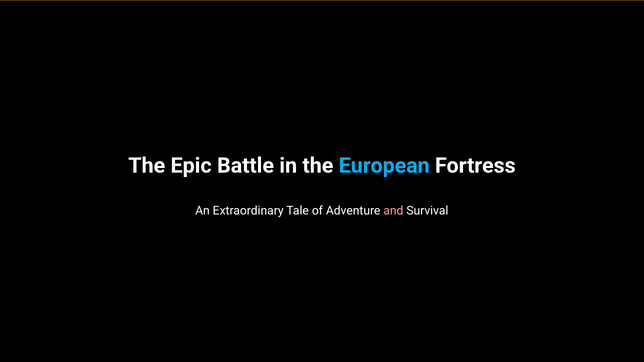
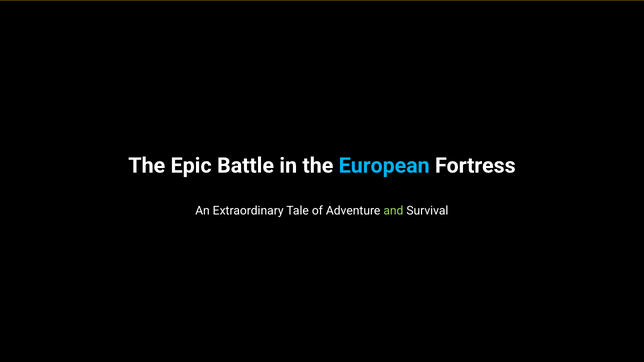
and colour: pink -> light green (393, 211)
